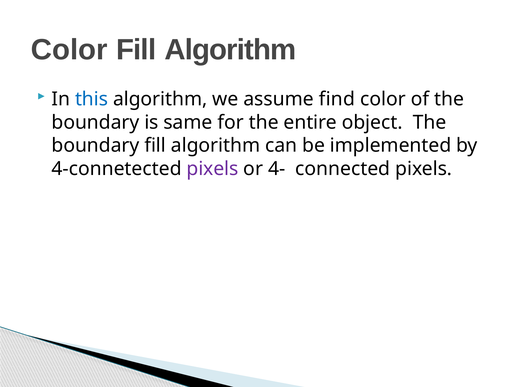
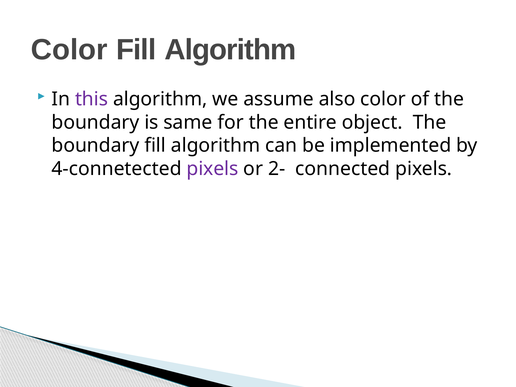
this colour: blue -> purple (92, 99)
find: find -> also (337, 99)
4-: 4- -> 2- (277, 169)
